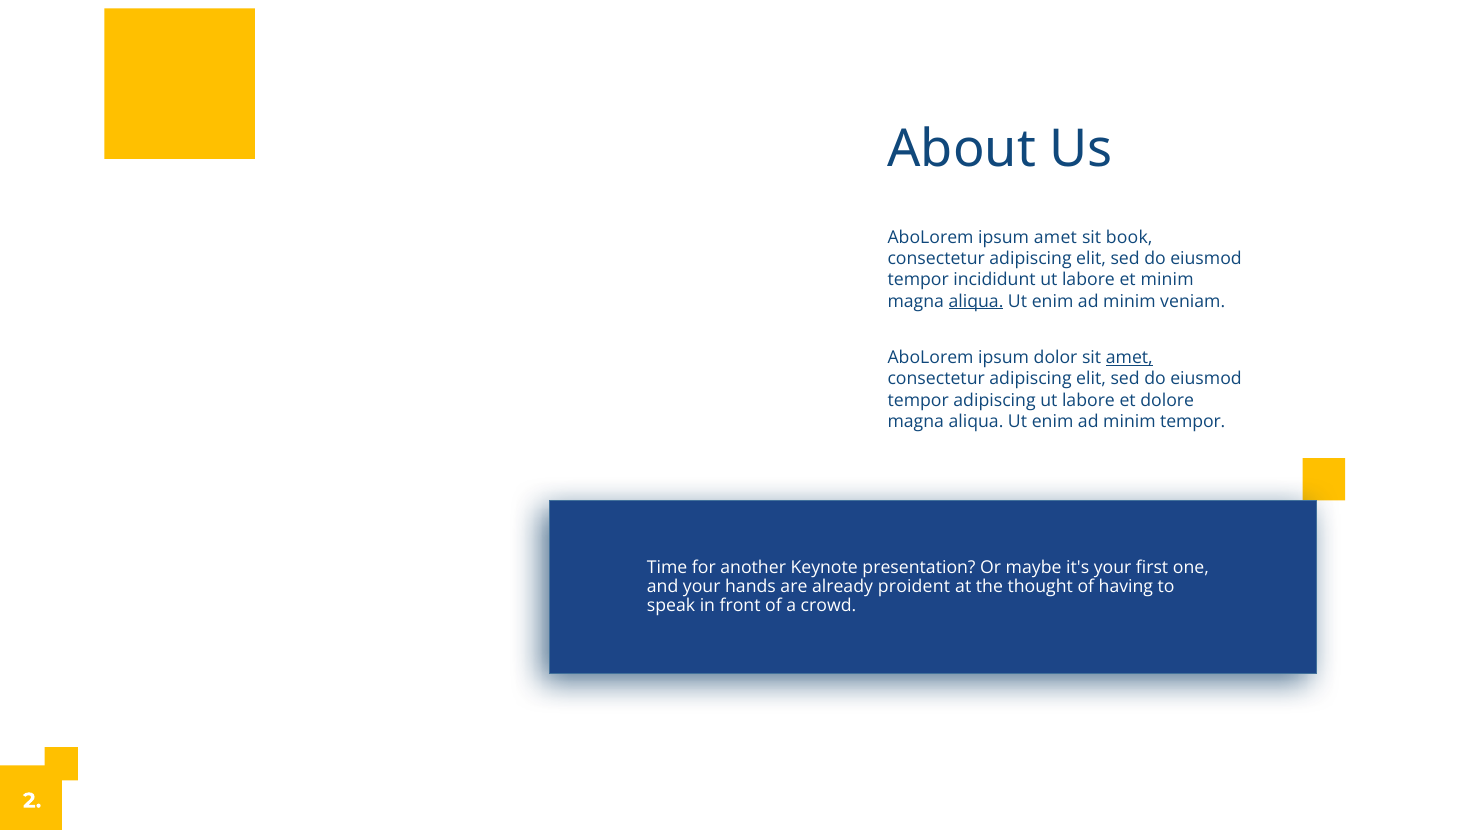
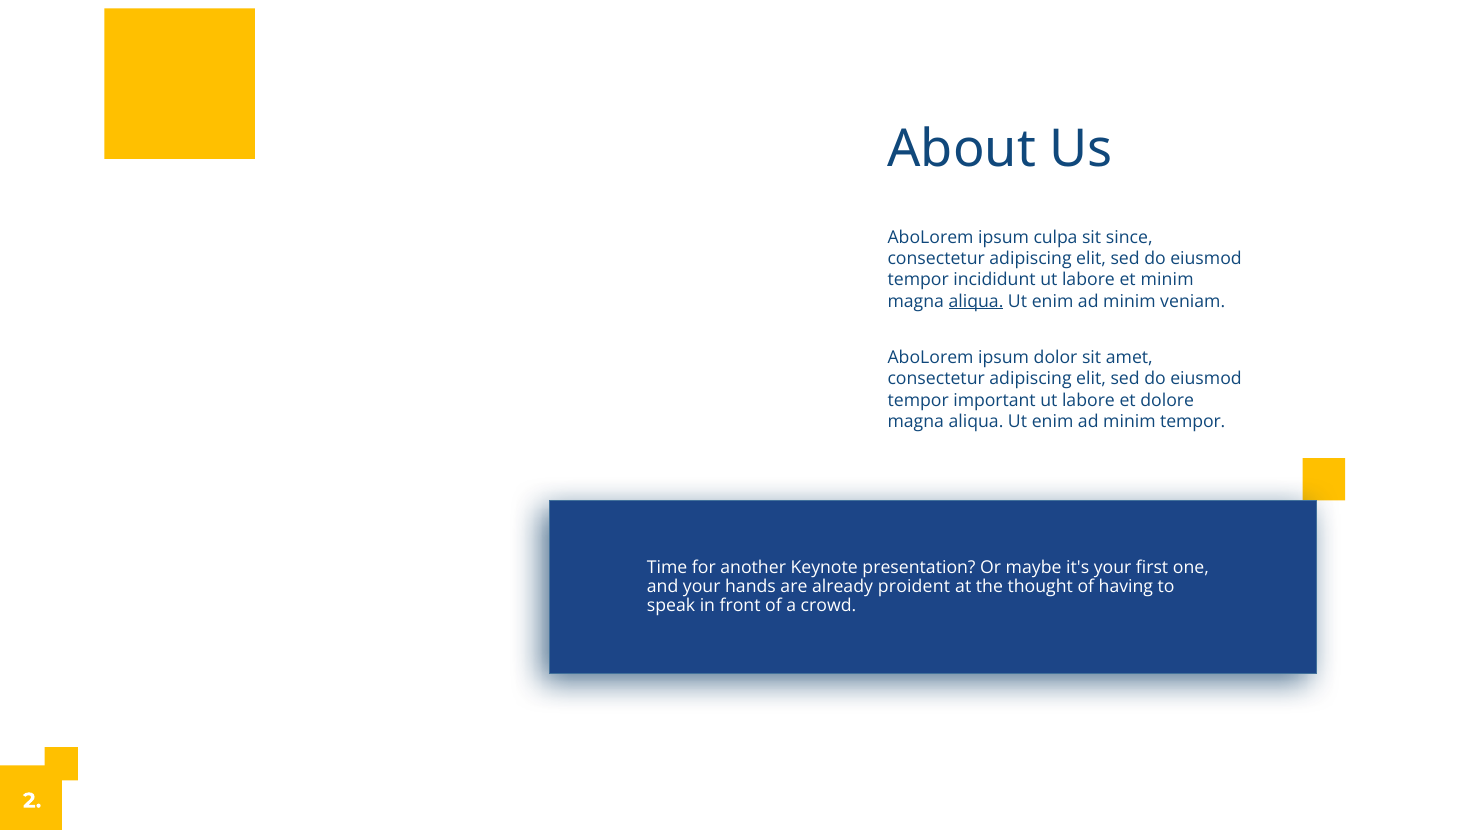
ipsum amet: amet -> culpa (1056, 238)
book: book -> since (1129, 238)
amet underline: present -> none (1129, 358)
tempor adipiscing: adipiscing -> important (995, 401)
